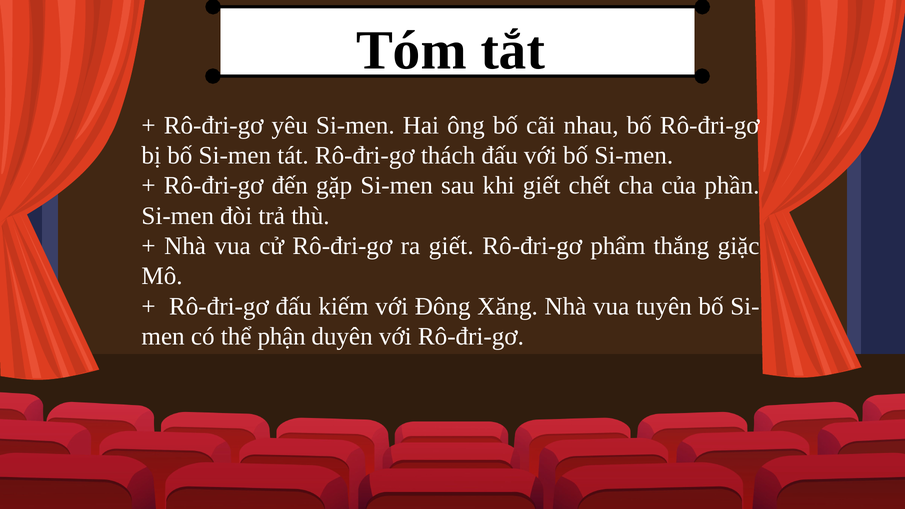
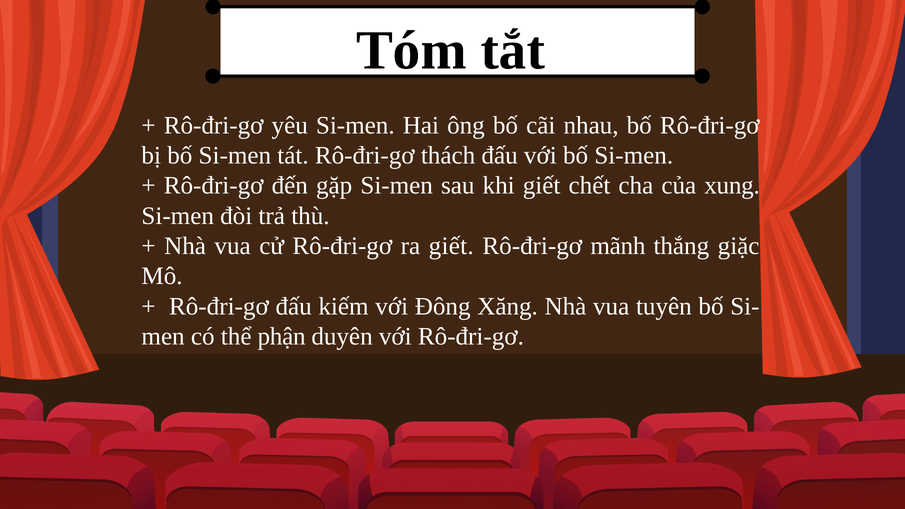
phần: phần -> xung (732, 186)
phẩm: phẩm -> mãnh (618, 246)
